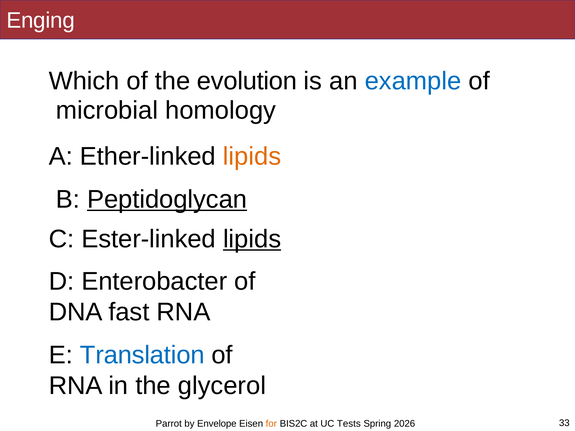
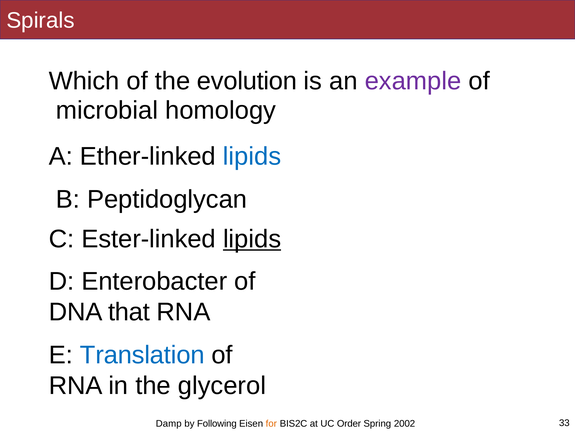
Enging: Enging -> Spirals (40, 21)
example colour: blue -> purple (413, 81)
lipids colour: orange -> blue (252, 156)
Peptidoglycan underline: present -> none (167, 200)
fast: fast -> that (129, 312)
Parrot: Parrot -> Damp (169, 424)
Envelope: Envelope -> Following (217, 424)
Tests: Tests -> Order (349, 424)
2026: 2026 -> 2002 (405, 424)
